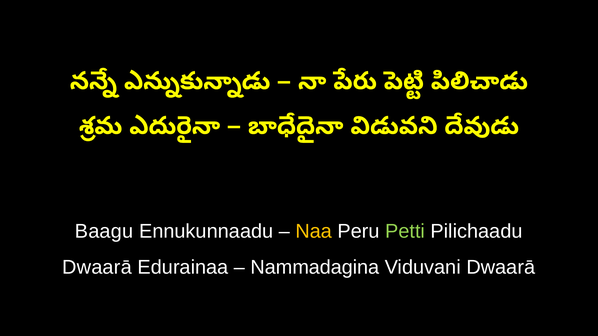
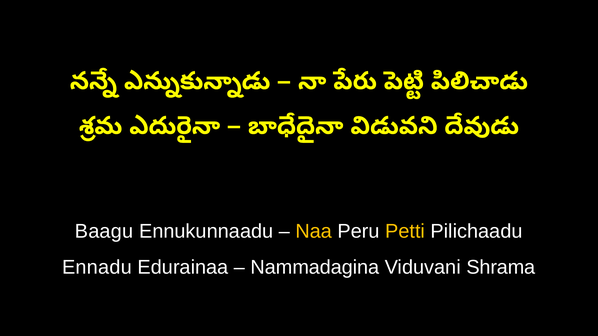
Petti colour: light green -> yellow (405, 232)
Dwaarā: Dwaarā -> Ennadu (97, 267)
Viduvani Dwaarā: Dwaarā -> Shrama (501, 267)
